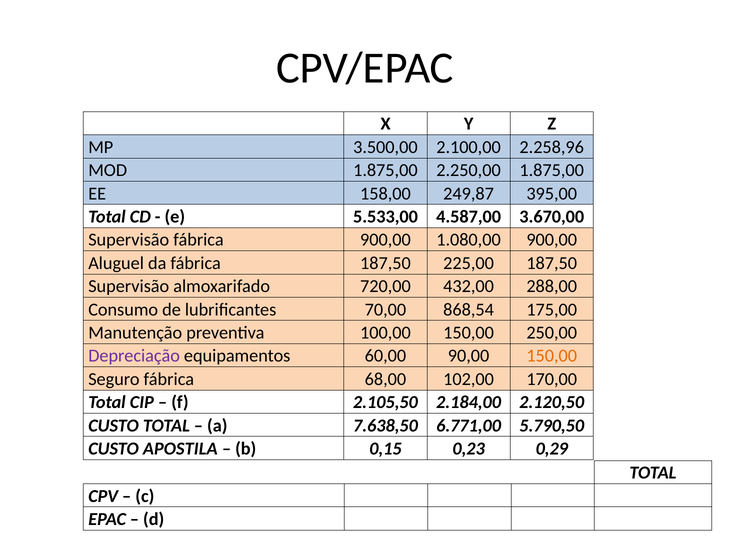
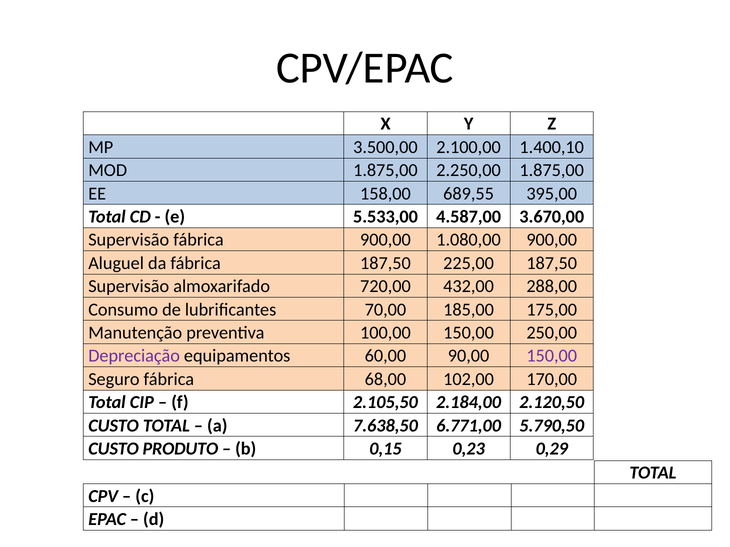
2.258,96: 2.258,96 -> 1.400,10 (552, 147)
249,87: 249,87 -> 689,55 (469, 194)
868,54: 868,54 -> 185,00 (469, 310)
150,00 colour: orange -> purple (552, 356)
APOSTILA: APOSTILA -> PRODUTO (180, 449)
